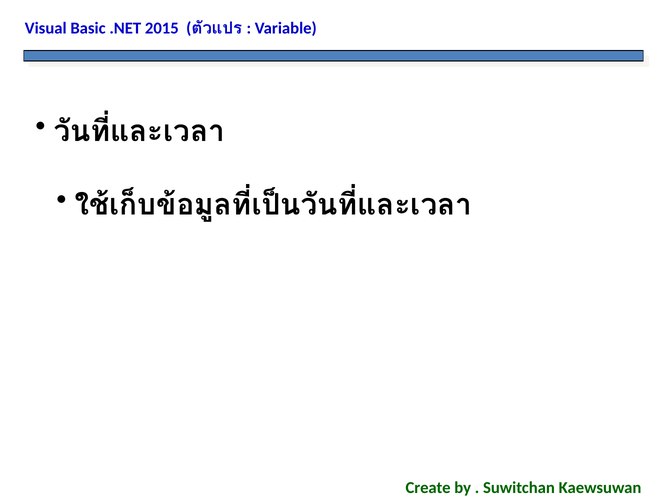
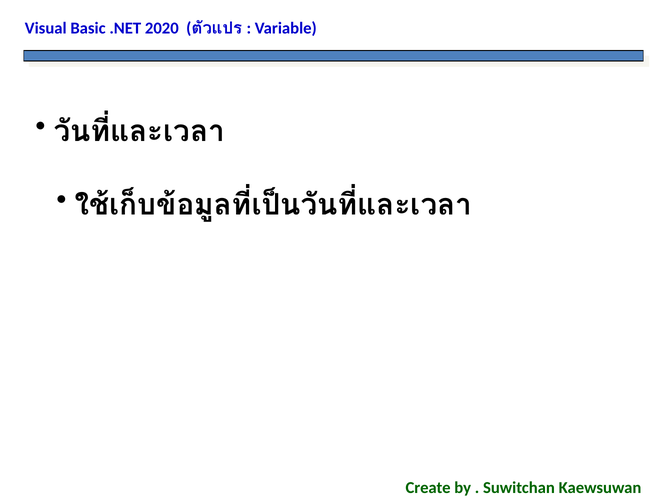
2015: 2015 -> 2020 (162, 28)
